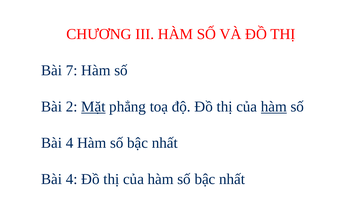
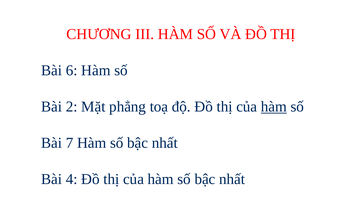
7: 7 -> 6 (72, 70)
Mặt underline: present -> none (93, 106)
4: 4 -> 7 (70, 143)
